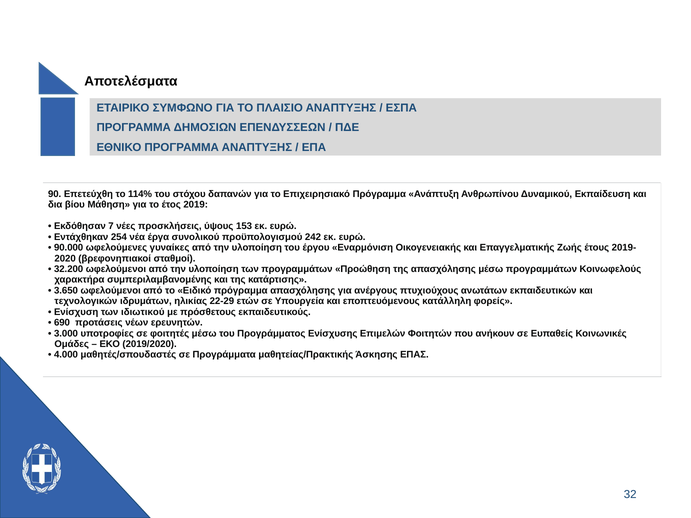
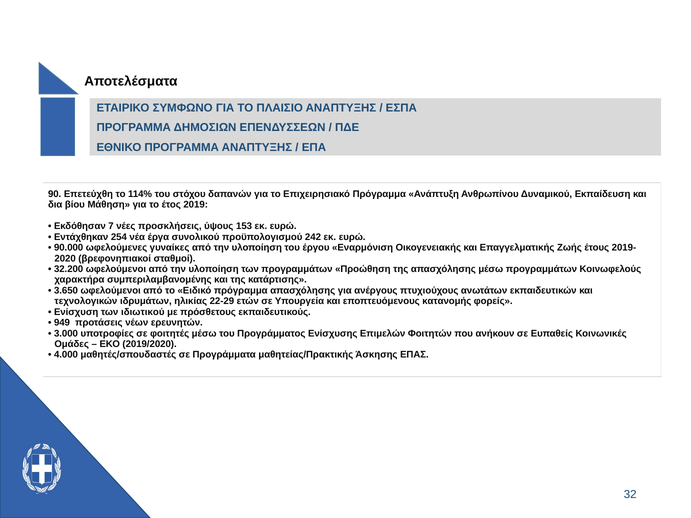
κατάλληλη: κατάλληλη -> κατανομής (447, 301)
690: 690 -> 949 (62, 323)
